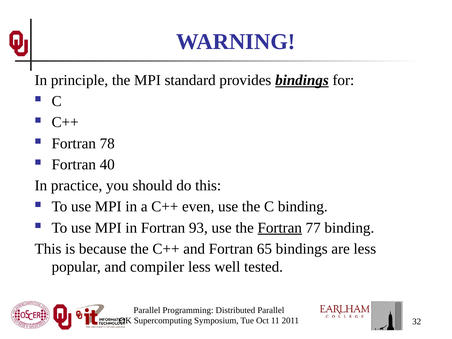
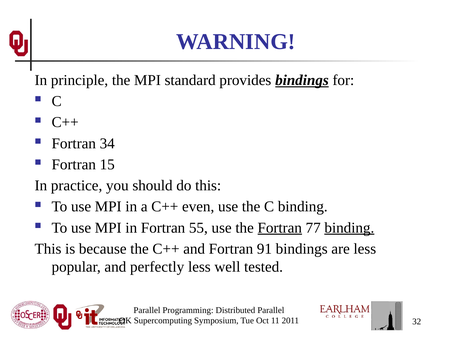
78: 78 -> 34 (107, 143)
40: 40 -> 15 (107, 165)
93: 93 -> 55 (198, 228)
binding underline: none -> present (349, 228)
65: 65 -> 91 (264, 249)
compiler: compiler -> perfectly (157, 267)
